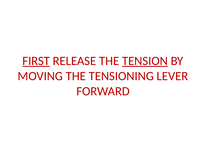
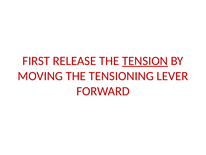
FIRST underline: present -> none (36, 61)
